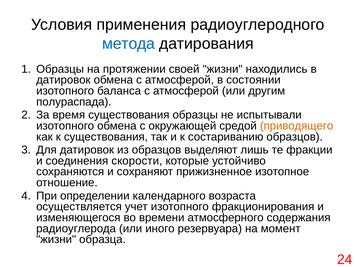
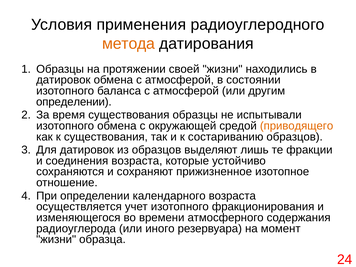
метода colour: blue -> orange (129, 44)
полураспада: полураспада -> определении (74, 102)
соединения скорости: скорости -> возраста (137, 161)
